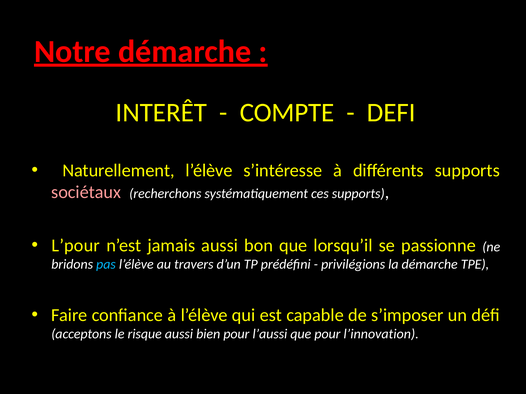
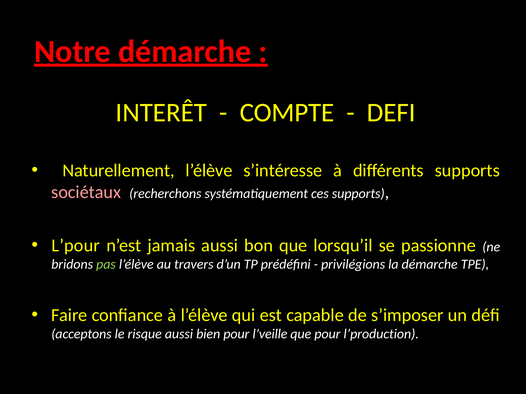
pas colour: light blue -> light green (106, 265)
l’aussi: l’aussi -> l’veille (270, 335)
l’innovation: l’innovation -> l’production (381, 335)
